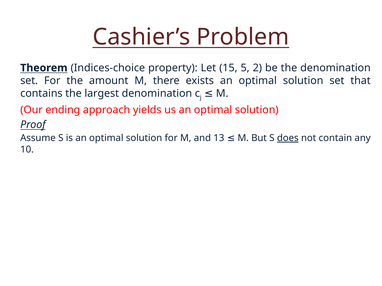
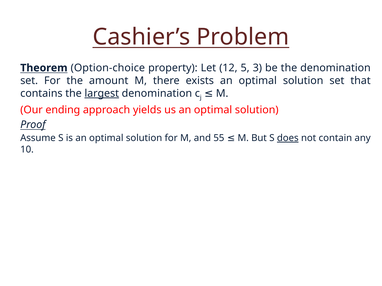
Indices-choice: Indices-choice -> Option-choice (108, 68)
15: 15 -> 12 (228, 68)
2: 2 -> 3 (257, 68)
largest underline: none -> present (102, 93)
13: 13 -> 55 (219, 138)
